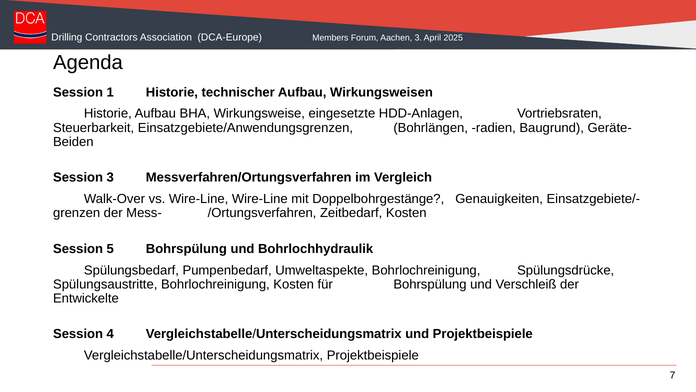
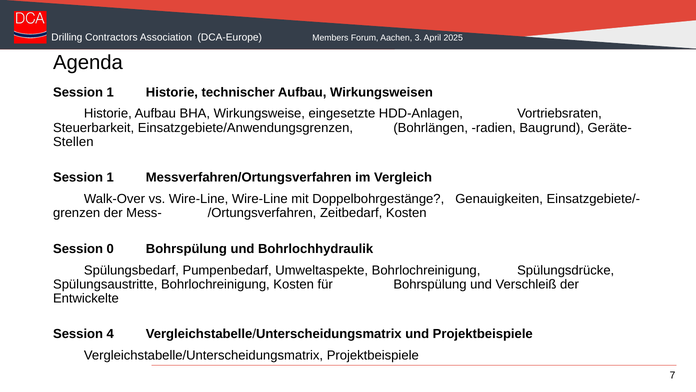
Beiden: Beiden -> Stellen (73, 142)
3: 3 -> 1 (110, 177)
5: 5 -> 0 (110, 248)
